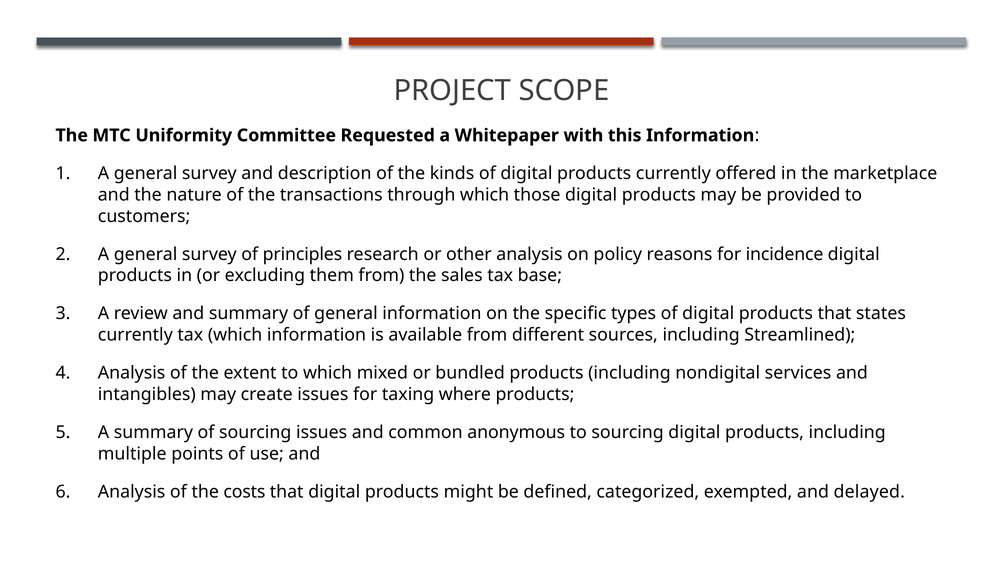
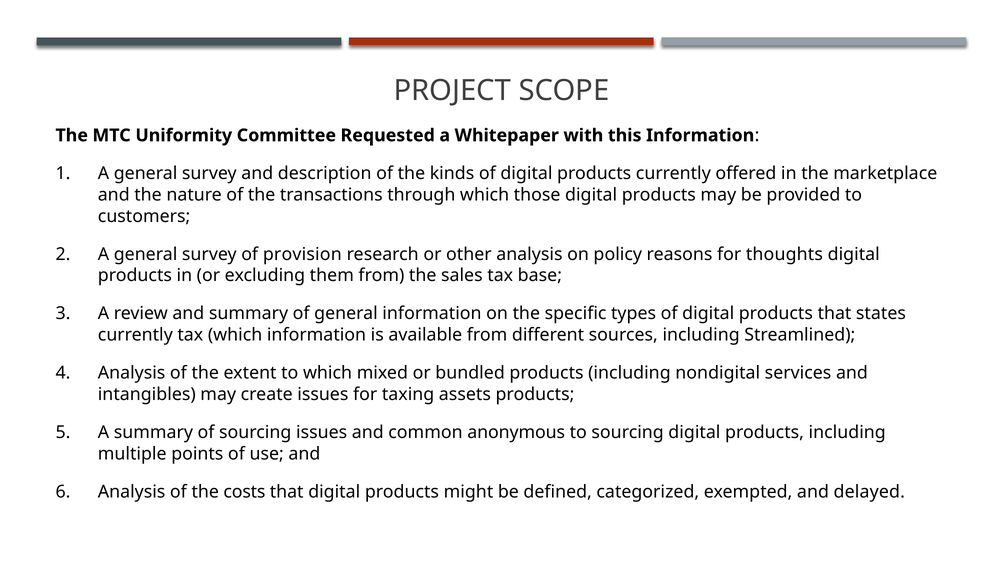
principles: principles -> provision (302, 254)
incidence: incidence -> thoughts (784, 254)
where: where -> assets (465, 394)
